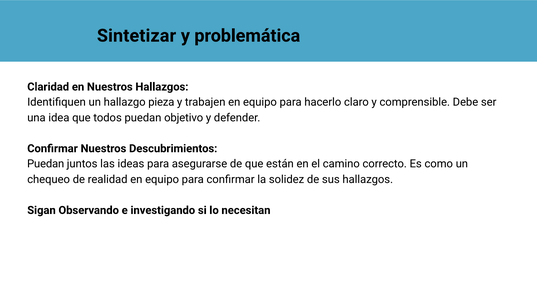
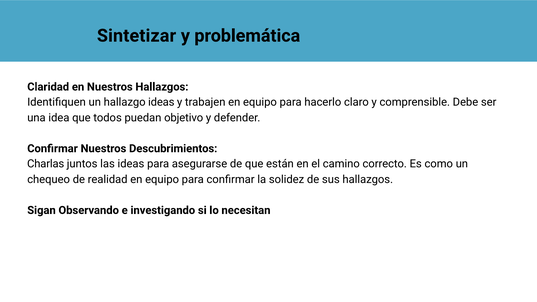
hallazgo pieza: pieza -> ideas (161, 102)
Puedan: Puedan -> Charlas (46, 164)
